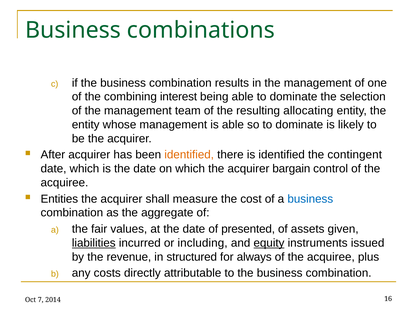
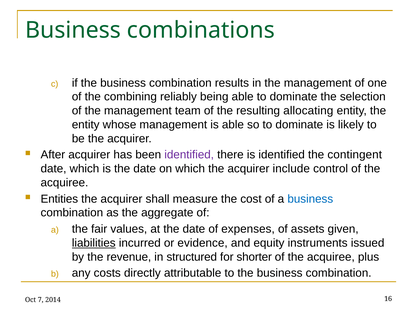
interest: interest -> reliably (178, 97)
identified colour: orange -> purple (189, 155)
bargain: bargain -> include (291, 169)
presented: presented -> expenses (248, 229)
including: including -> evidence (203, 243)
equity underline: present -> none (269, 243)
always: always -> shorter (254, 257)
